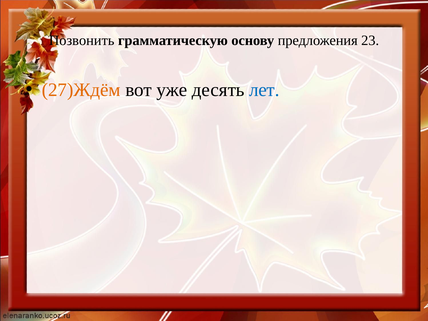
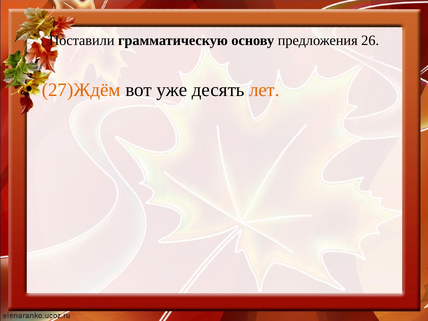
Позвонить: Позвонить -> Поставили (82, 41)
23: 23 -> 26 (370, 41)
лет colour: blue -> orange (264, 90)
